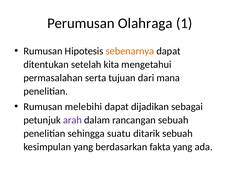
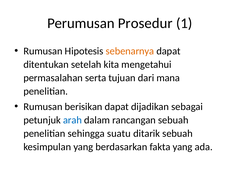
Olahraga: Olahraga -> Prosedur (145, 23)
melebihi: melebihi -> berisikan (84, 107)
arah colour: purple -> blue (72, 120)
